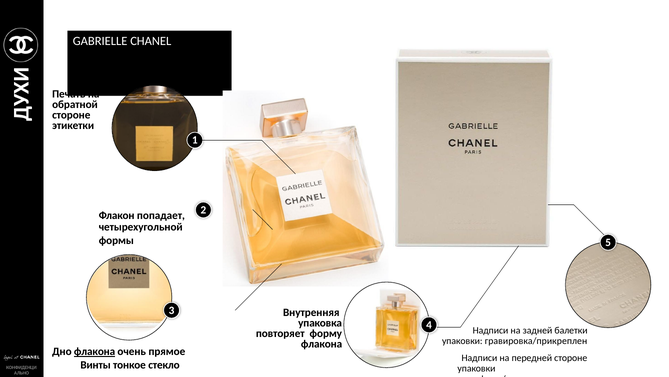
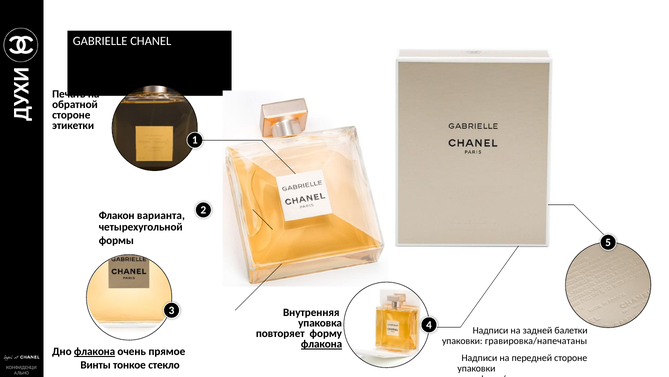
попадает: попадает -> варианта (161, 215)
гравировка/прикреплен: гравировка/прикреплен -> гравировка/напечатаны (536, 341)
флакона underline: none -> present (322, 344)
